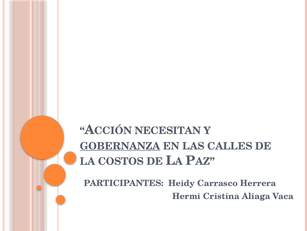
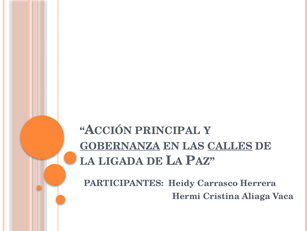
NECESITAN: NECESITAN -> PRINCIPAL (168, 130)
CALLES underline: none -> present (230, 146)
COSTOS: COSTOS -> LIGADA (121, 161)
